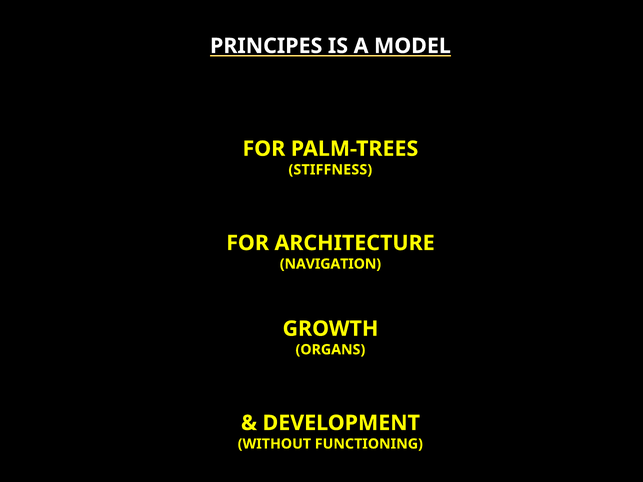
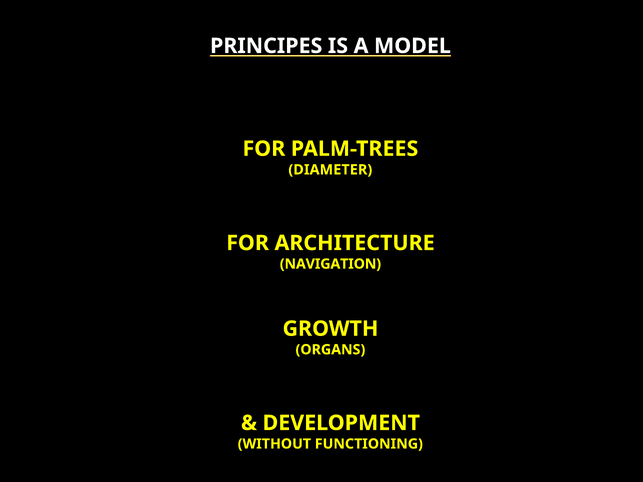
STIFFNESS: STIFFNESS -> DIAMETER (330, 170)
